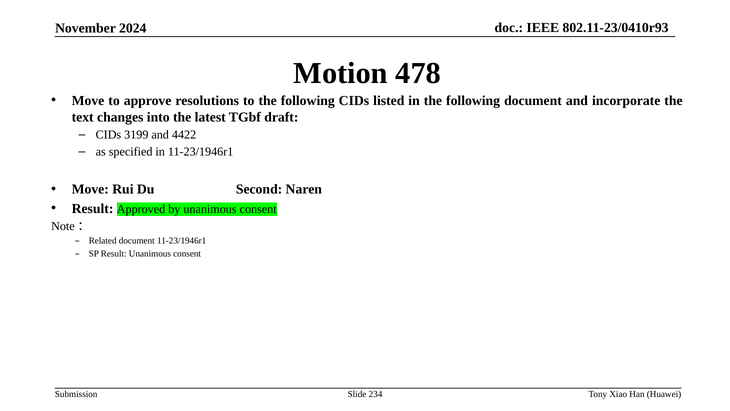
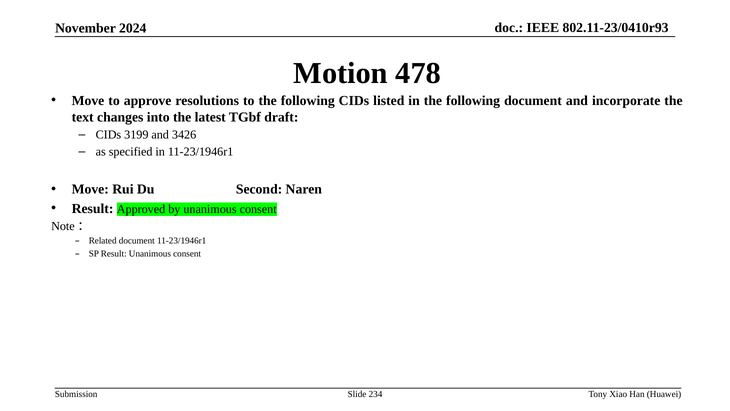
4422: 4422 -> 3426 (184, 135)
